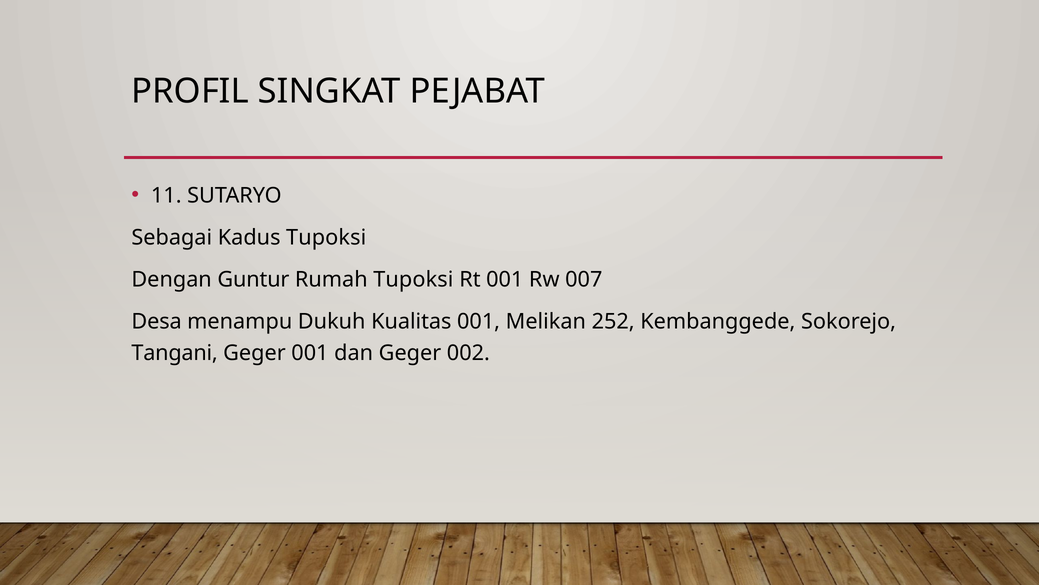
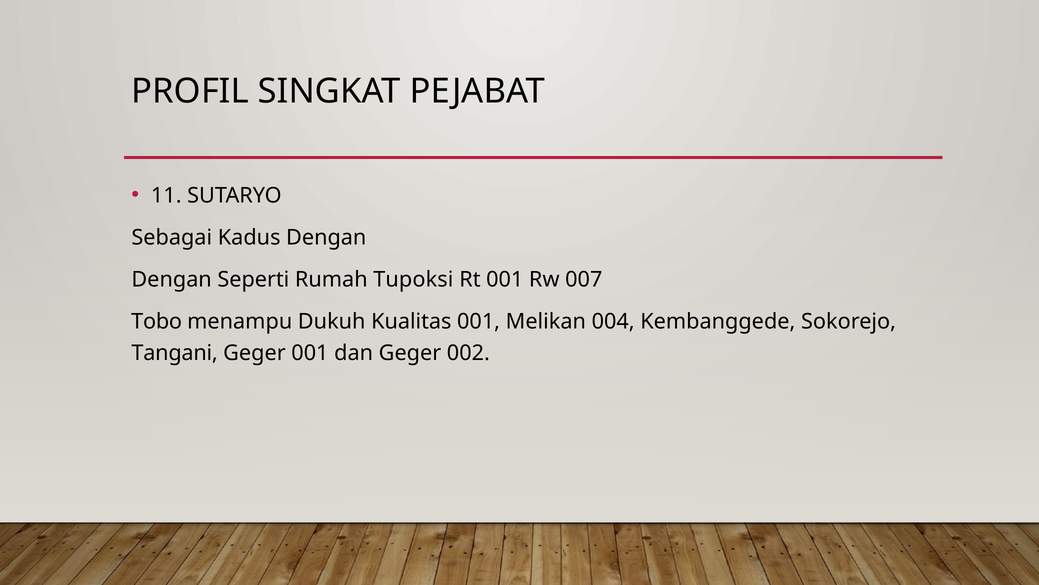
Kadus Tupoksi: Tupoksi -> Dengan (326, 237)
Guntur: Guntur -> Seperti (253, 279)
Desa: Desa -> Tobo (157, 321)
252: 252 -> 004 (613, 321)
